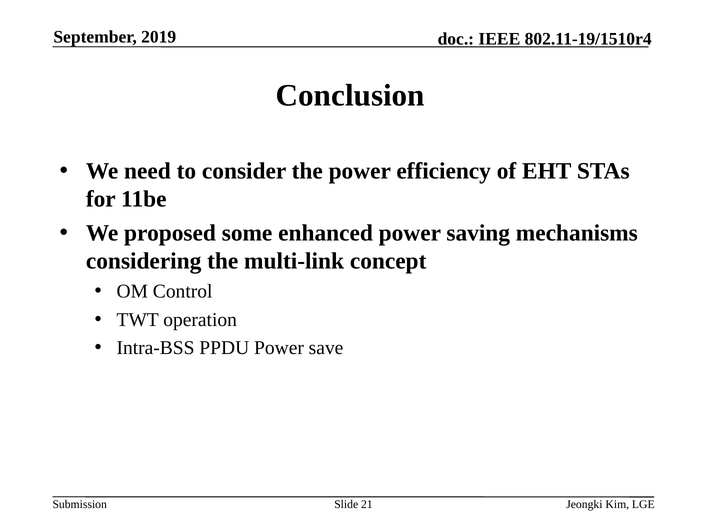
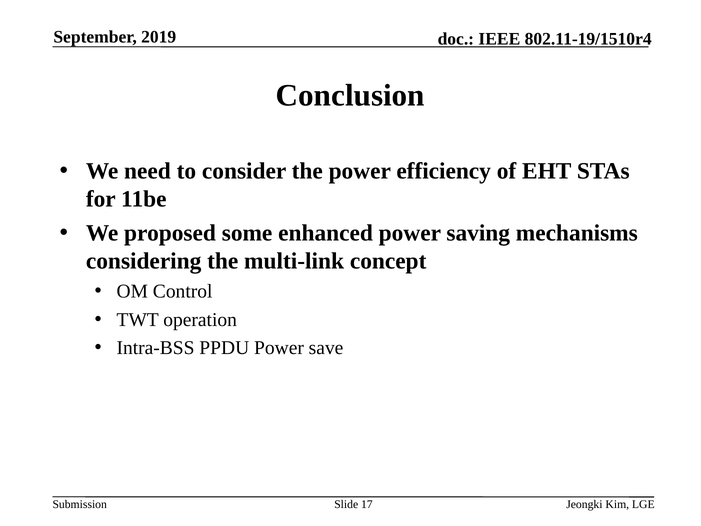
21: 21 -> 17 (367, 504)
